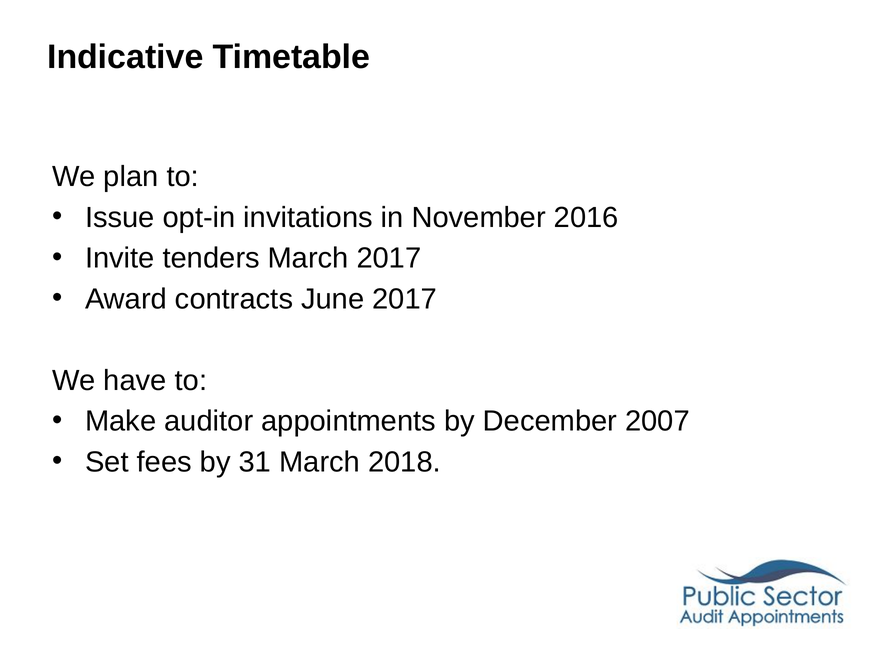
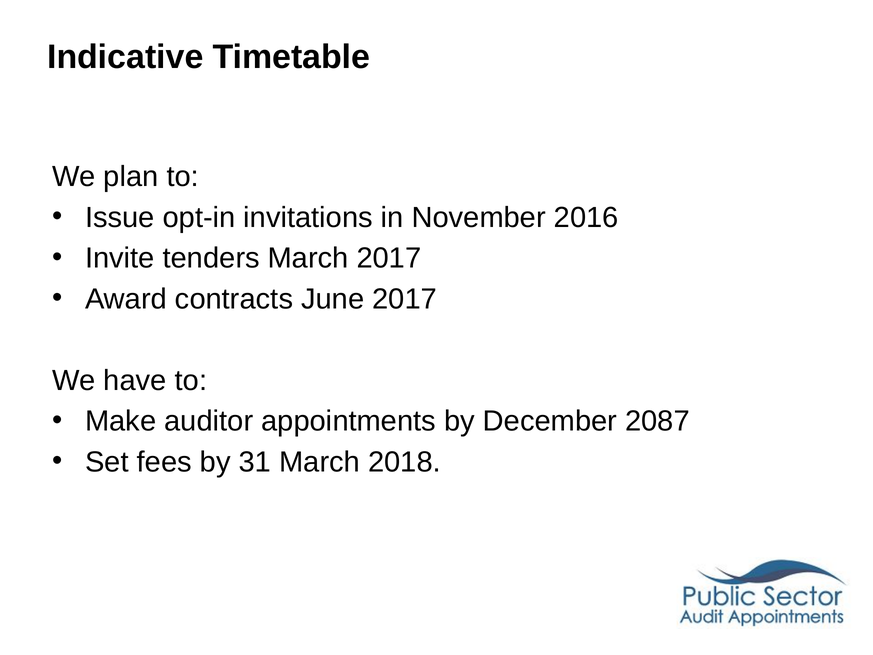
2007: 2007 -> 2087 (657, 421)
